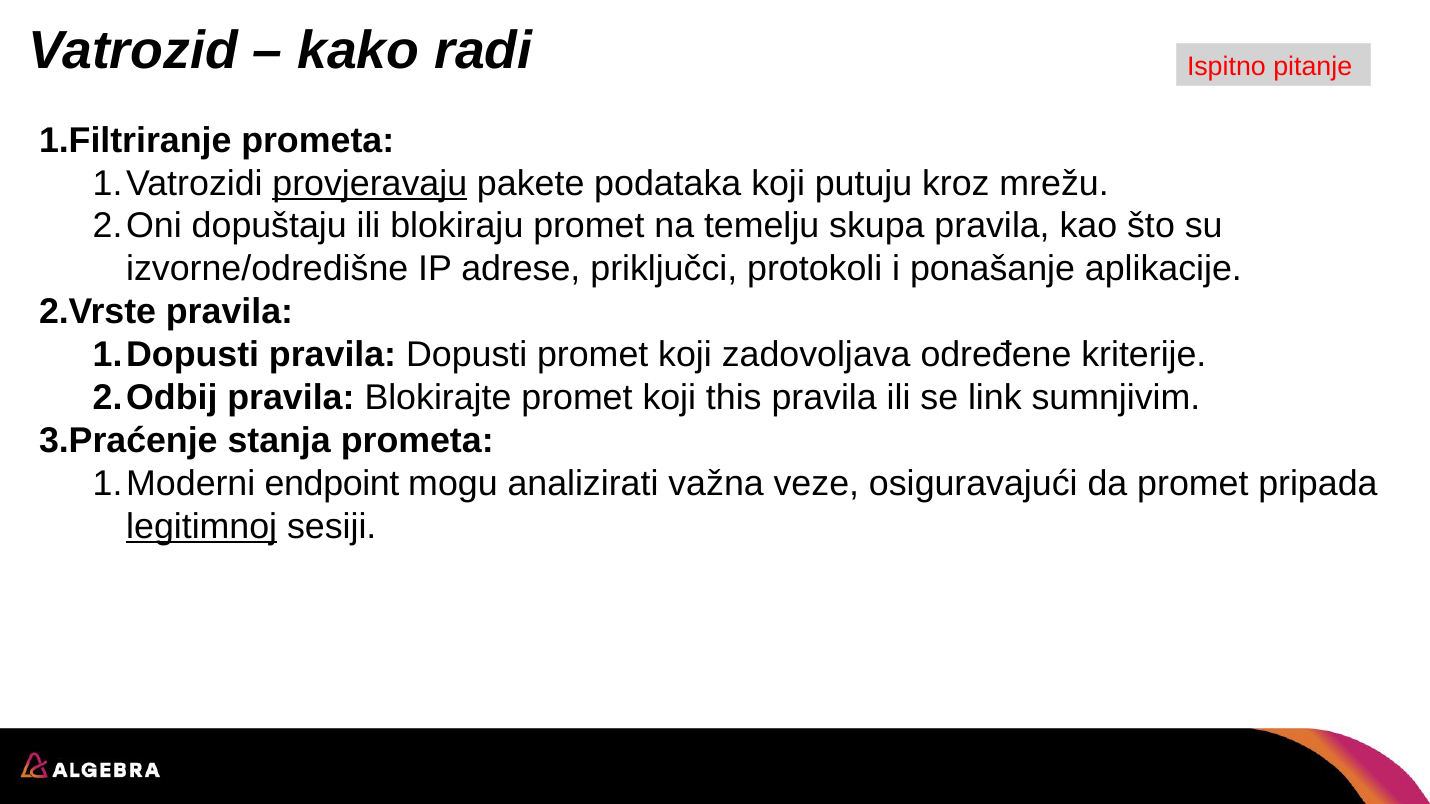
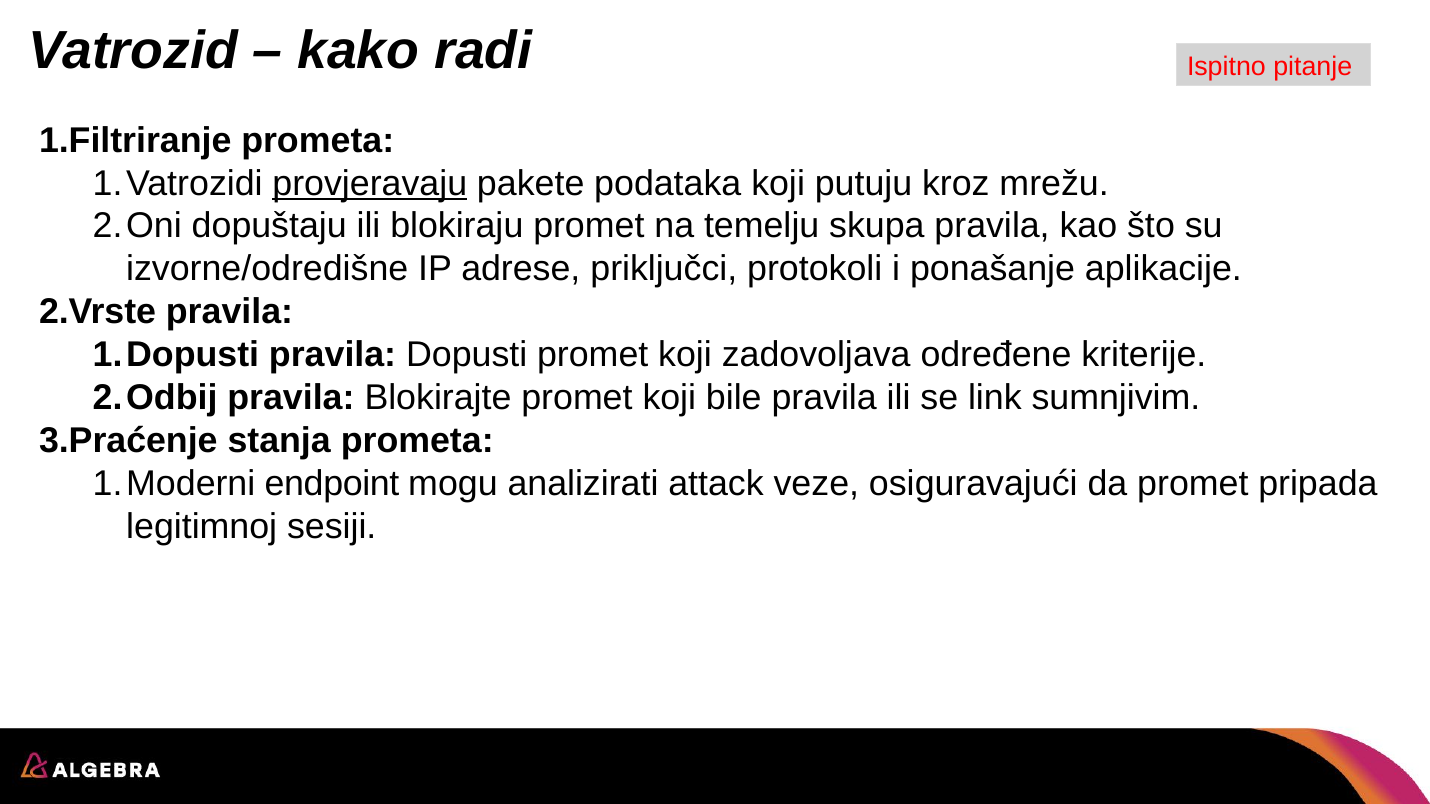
this: this -> bile (734, 398)
važna: važna -> attack (716, 484)
legitimnoj underline: present -> none (202, 527)
